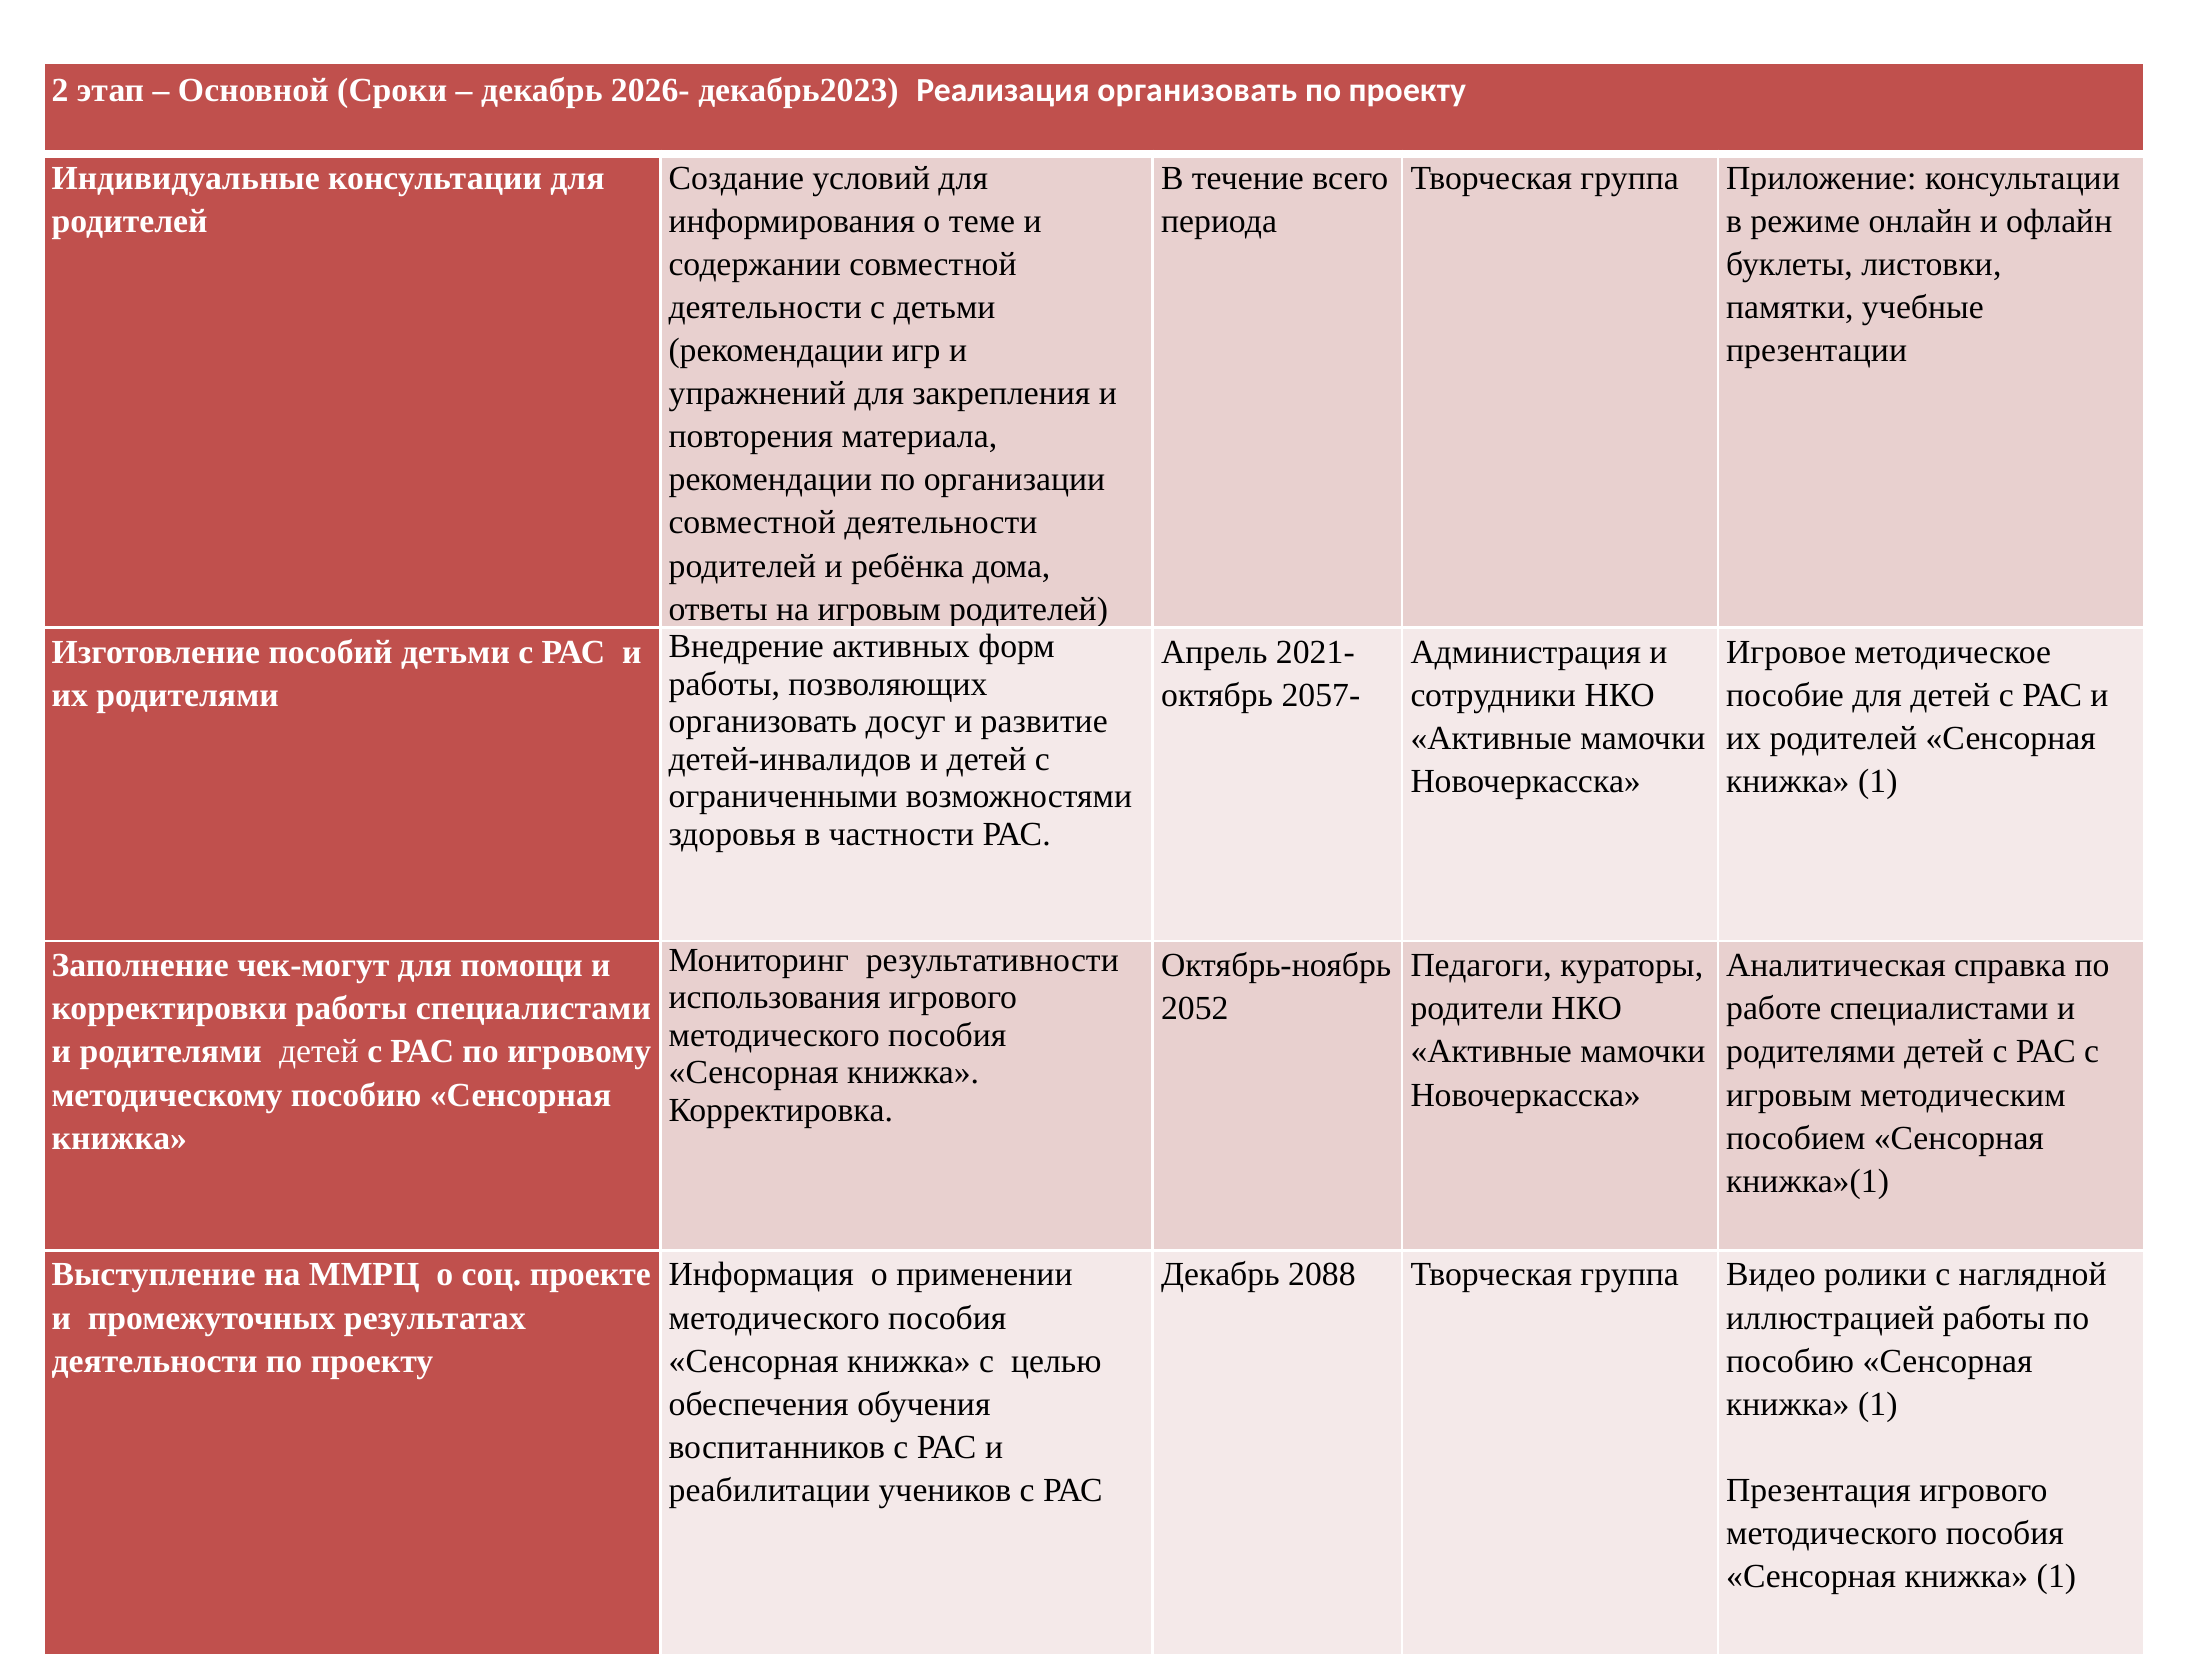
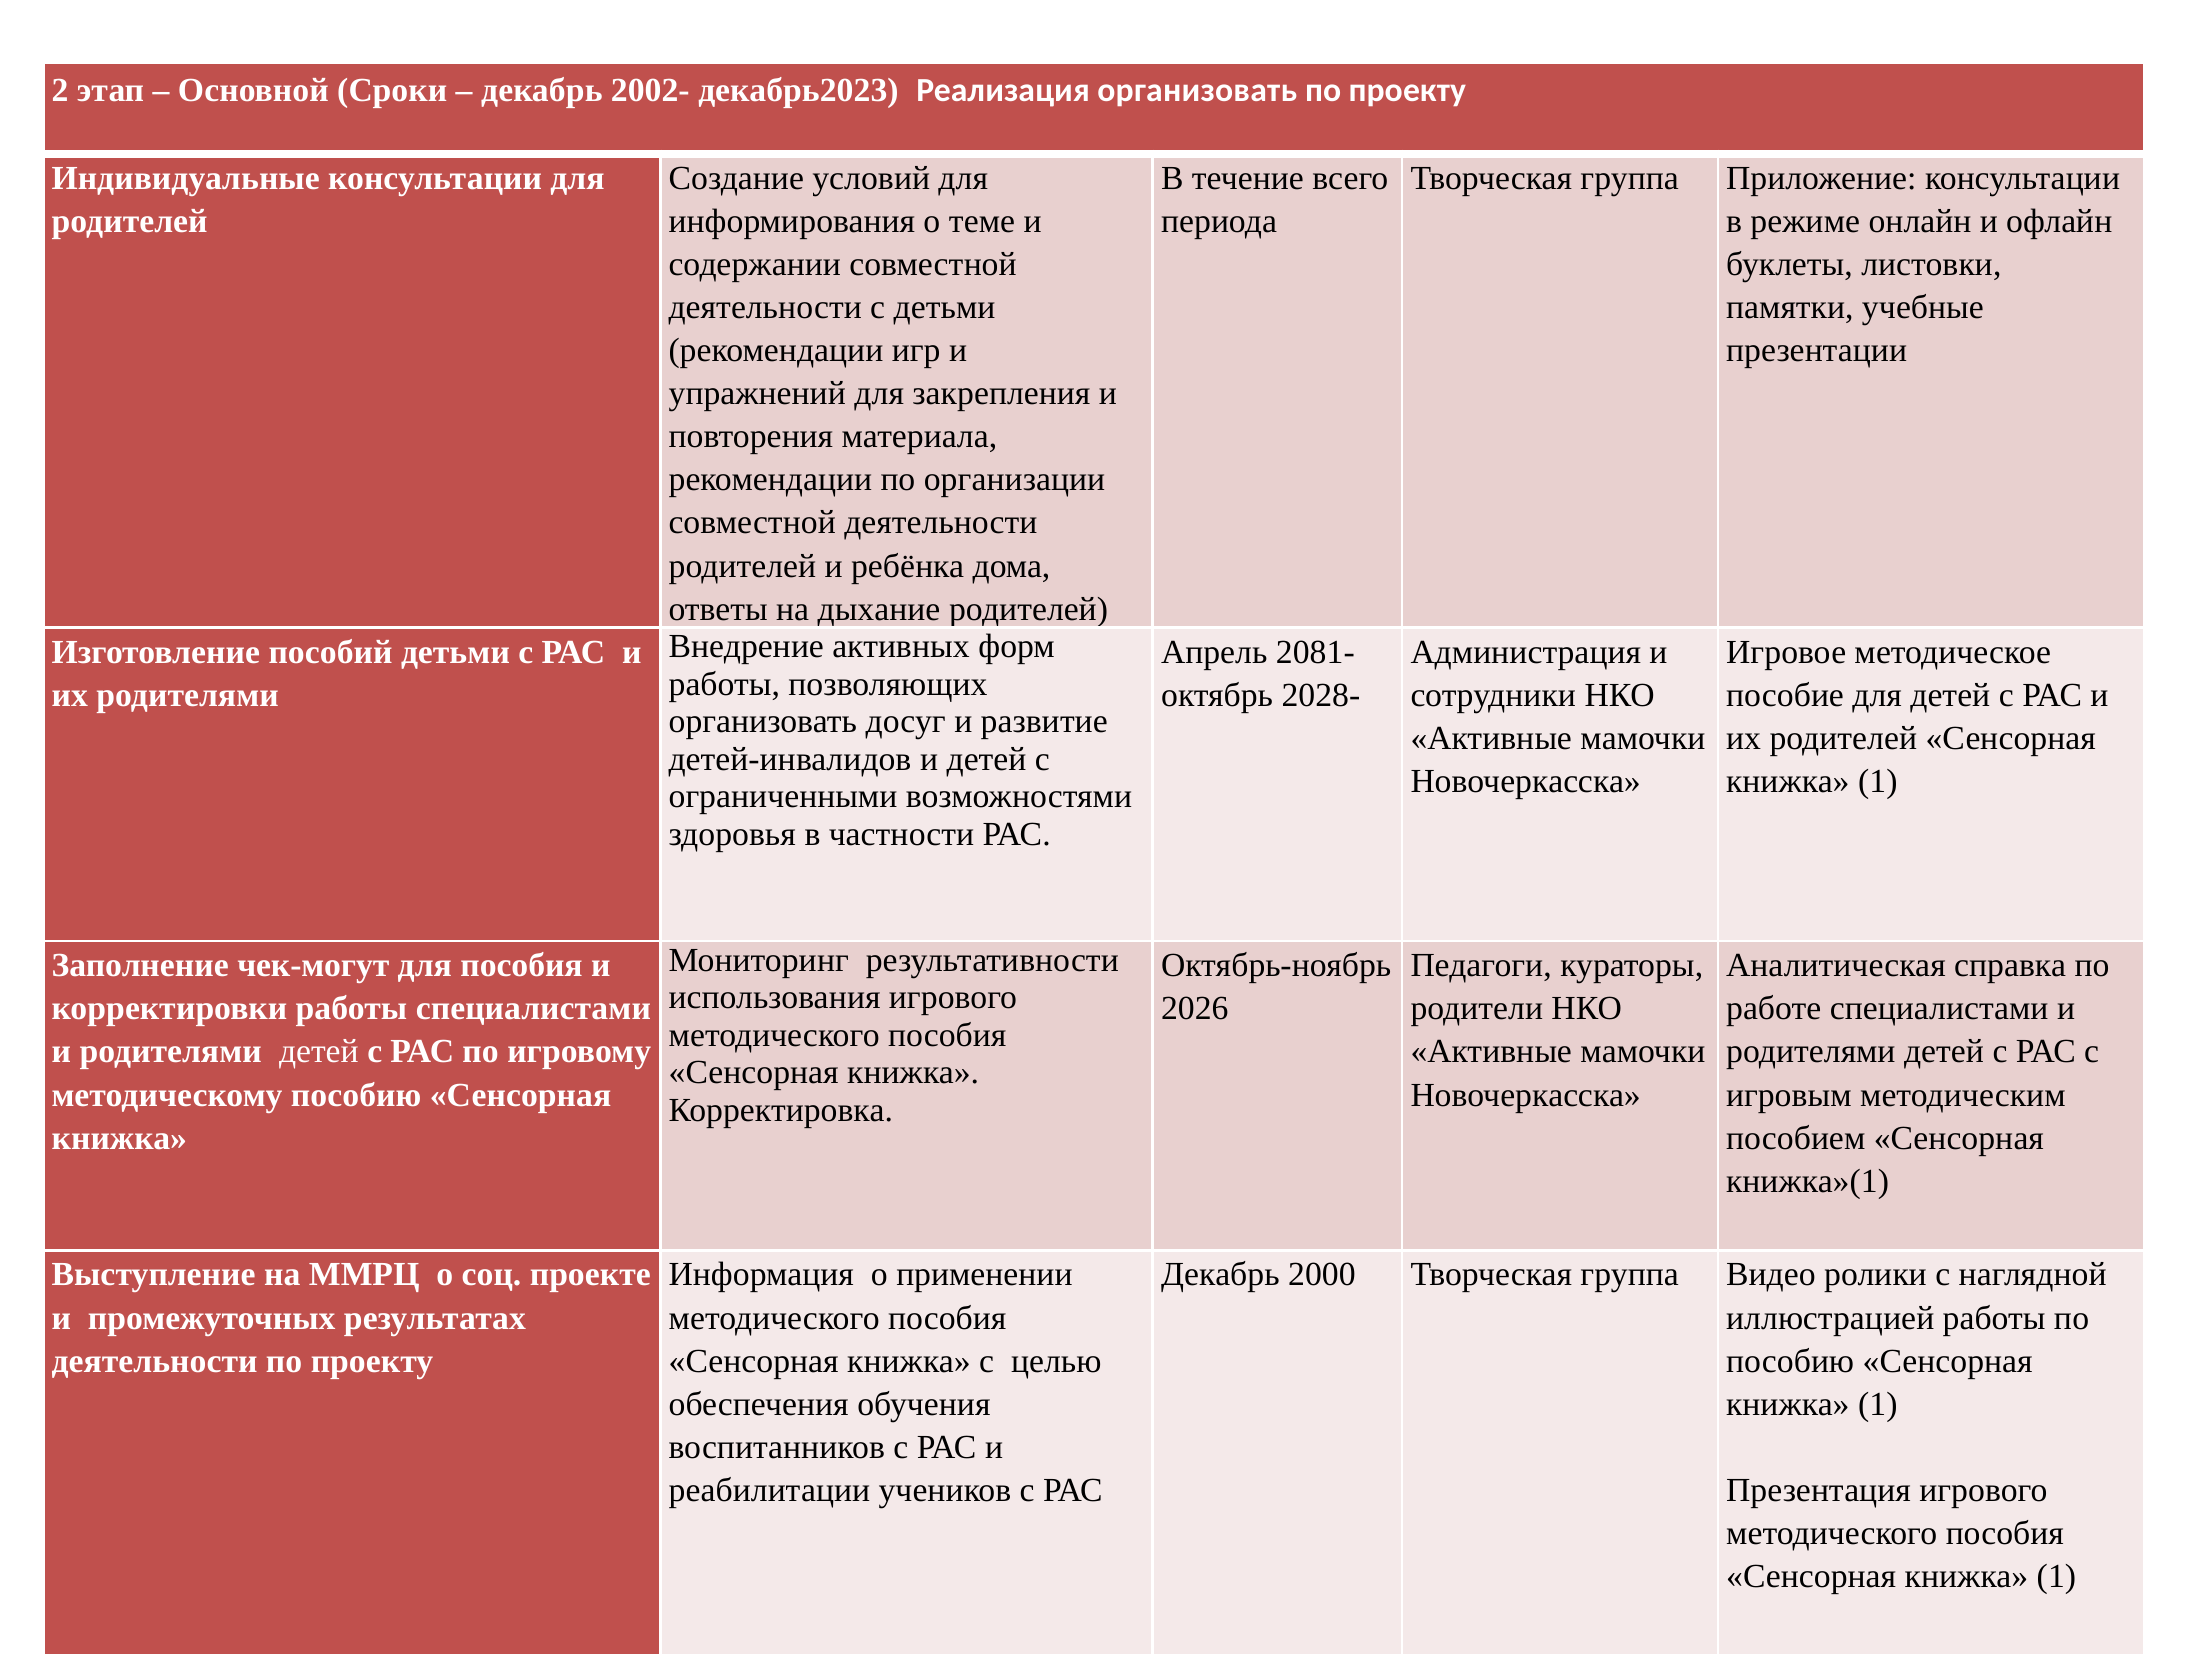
2026-: 2026- -> 2002- (650, 90)
на игровым: игровым -> дыхание (879, 609)
2021-: 2021- -> 2081- (1315, 652)
2057-: 2057- -> 2028- (1321, 695)
для помощи: помощи -> пособия (522, 966)
2052: 2052 -> 2026 (1195, 1009)
2088: 2088 -> 2000 (1322, 1275)
